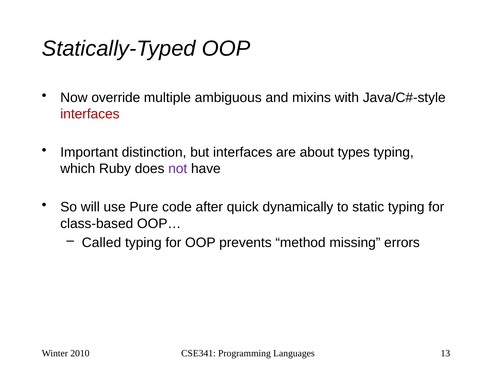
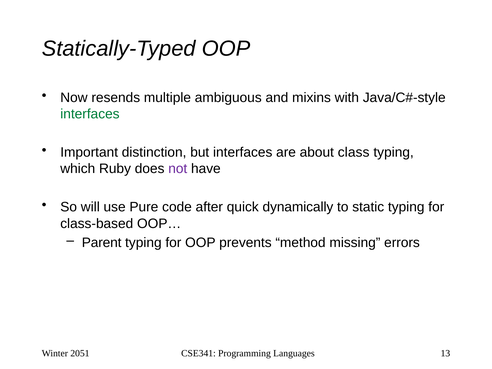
override: override -> resends (116, 98)
interfaces colour: red -> green (90, 114)
types: types -> class (354, 152)
Called: Called -> Parent (102, 243)
2010: 2010 -> 2051 (80, 353)
